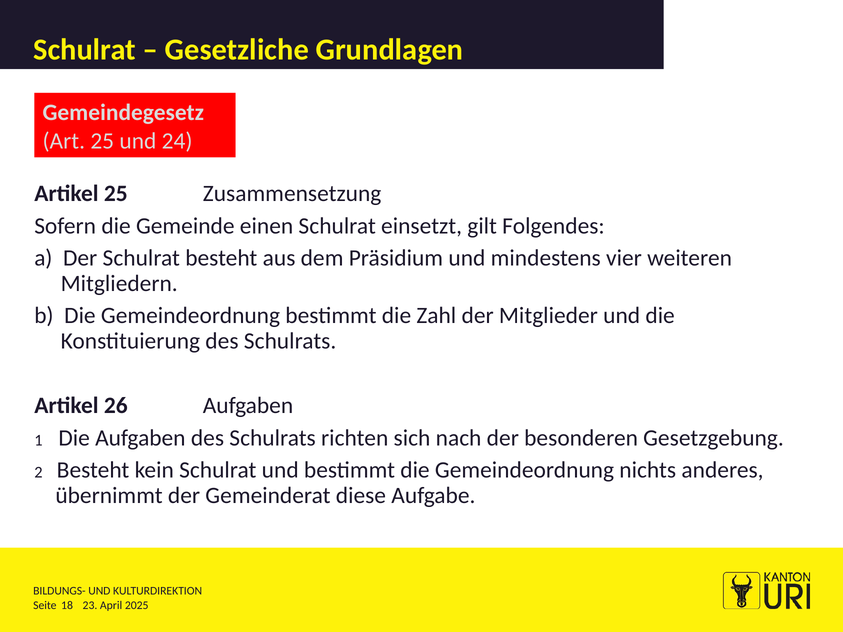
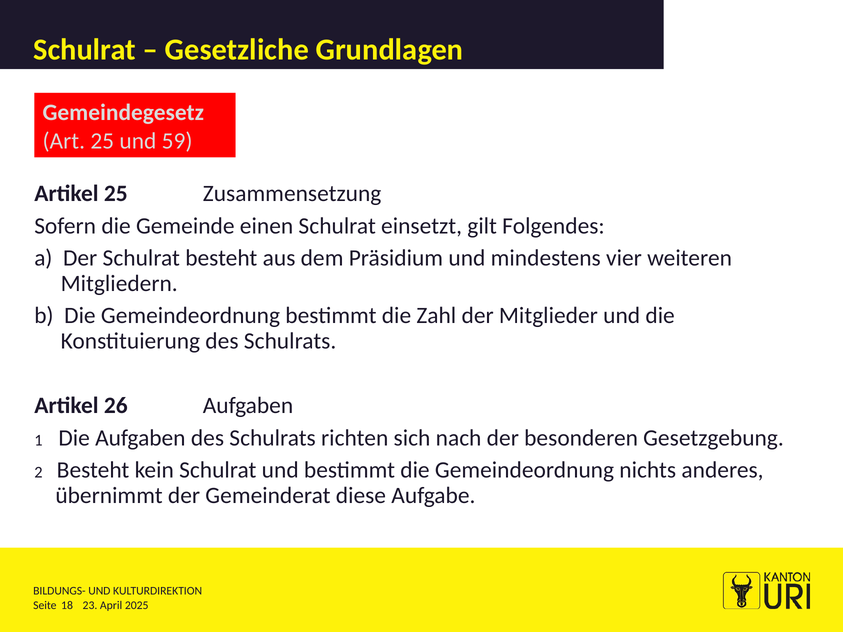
24: 24 -> 59 (177, 141)
